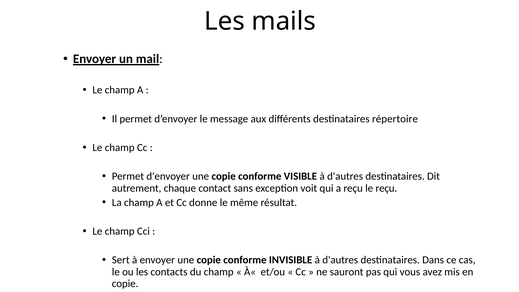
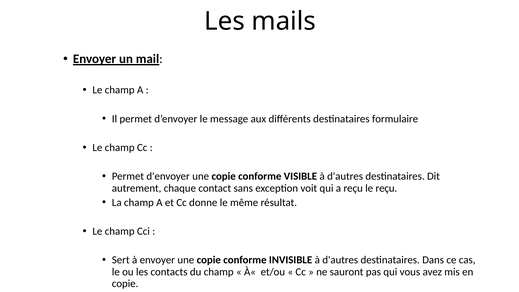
répertoire: répertoire -> formulaire (395, 119)
